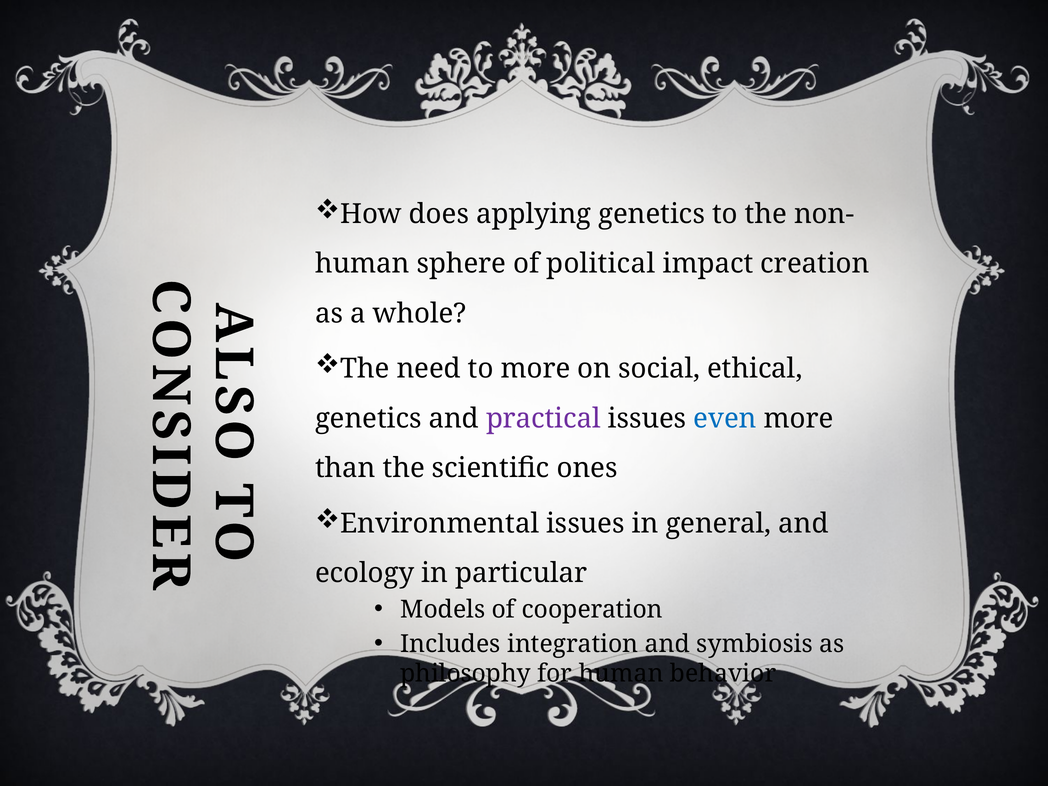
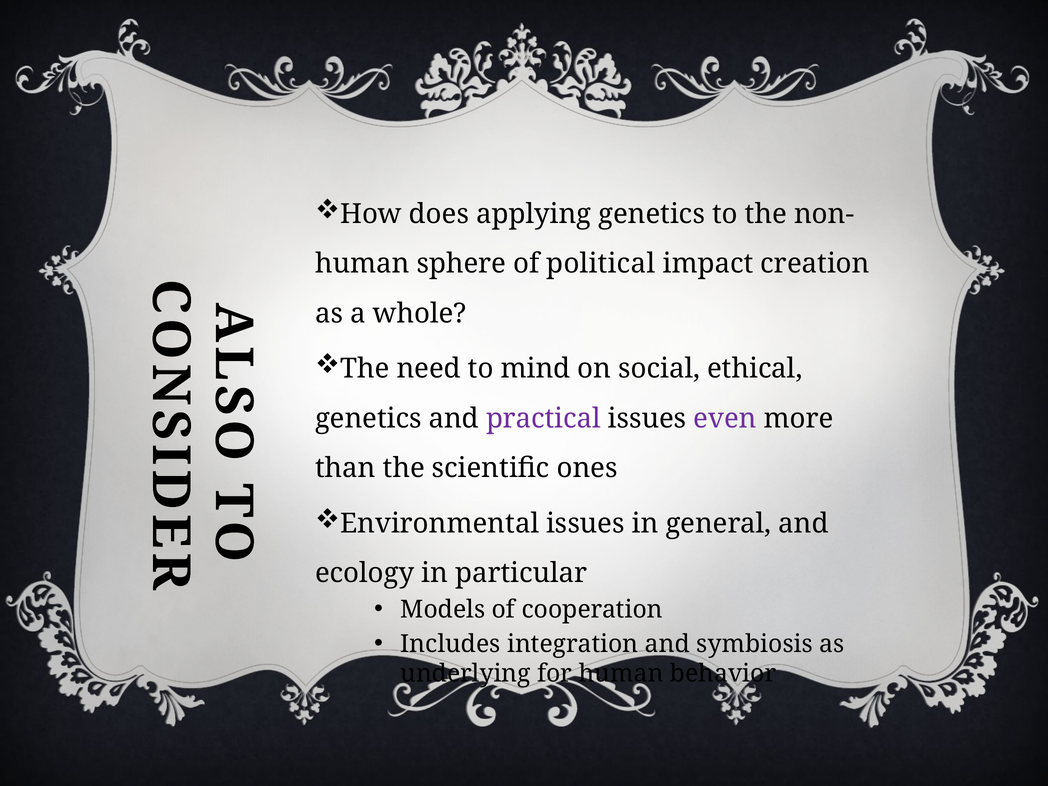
to more: more -> mind (536, 369)
even colour: blue -> purple (725, 418)
philosophy: philosophy -> underlying (466, 674)
